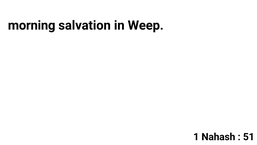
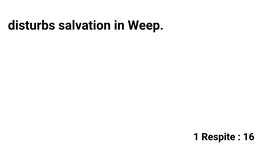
morning: morning -> disturbs (32, 25)
Nahash: Nahash -> Respite (218, 136)
51: 51 -> 16 (249, 136)
